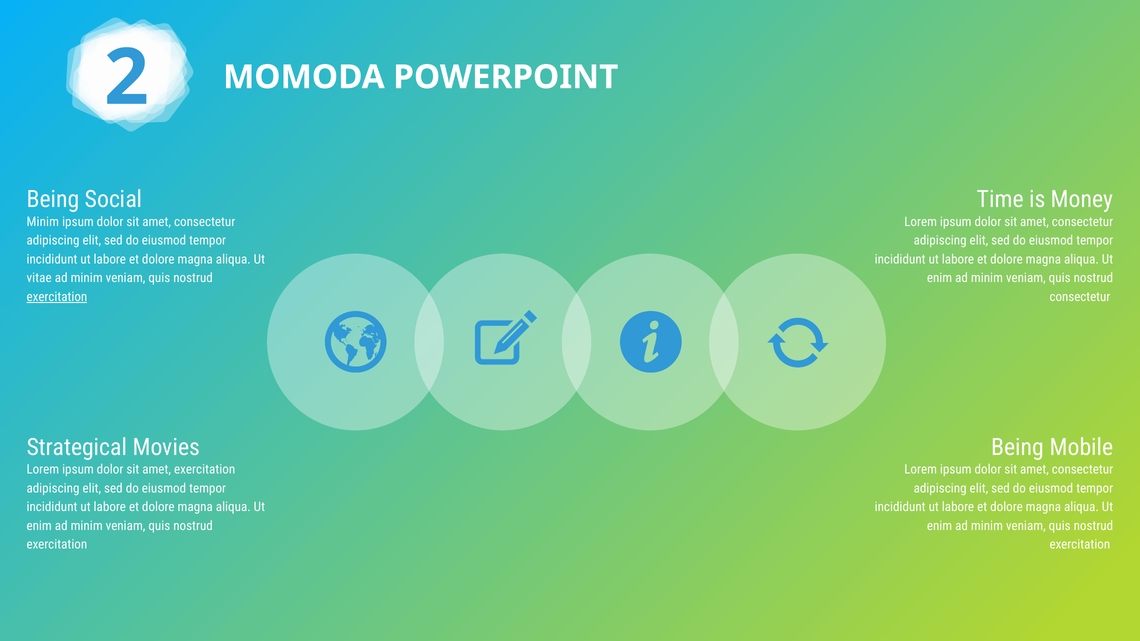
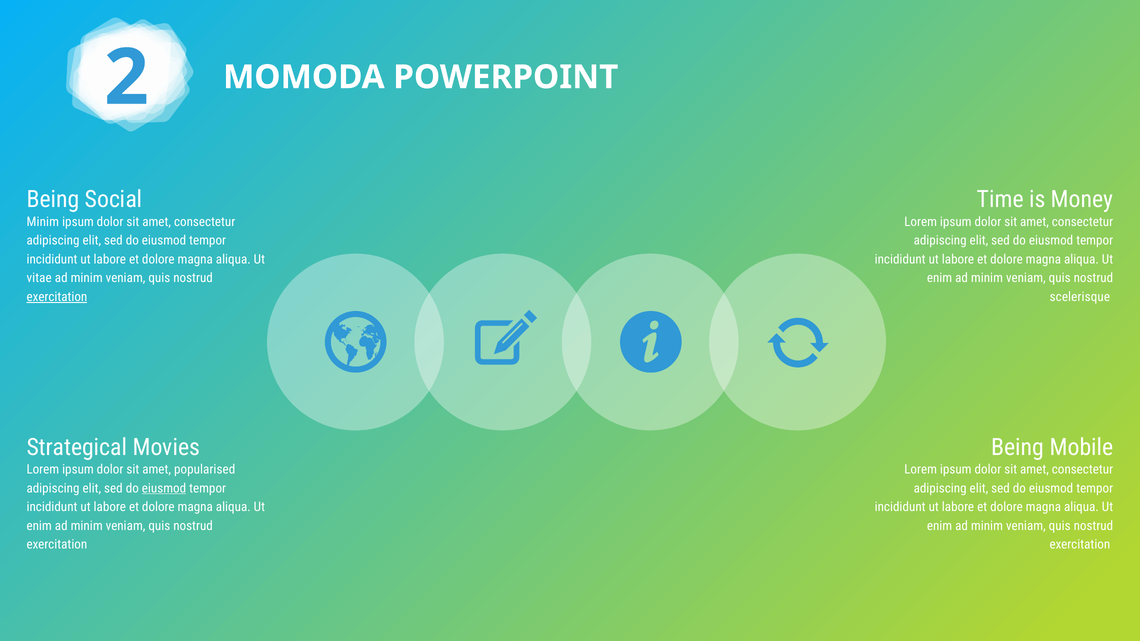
consectetur: consectetur -> scelerisque (1080, 297)
amet exercitation: exercitation -> popularised (205, 470)
eiusmod underline: none -> present (164, 488)
